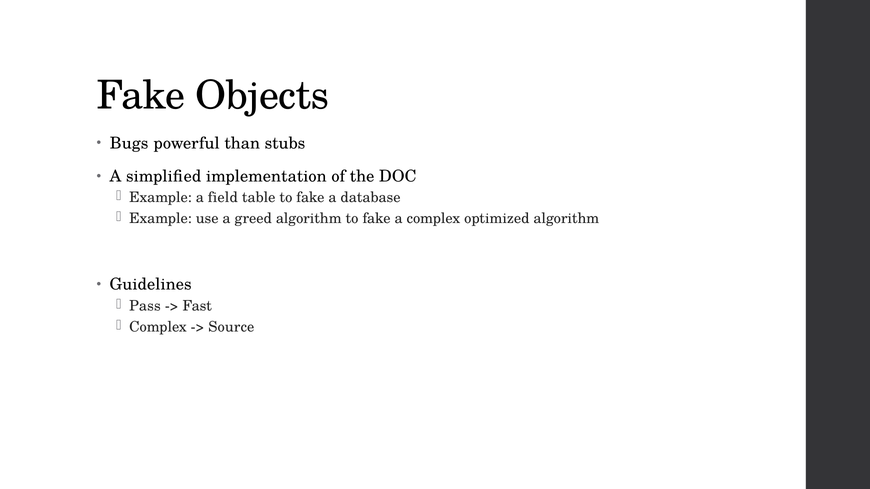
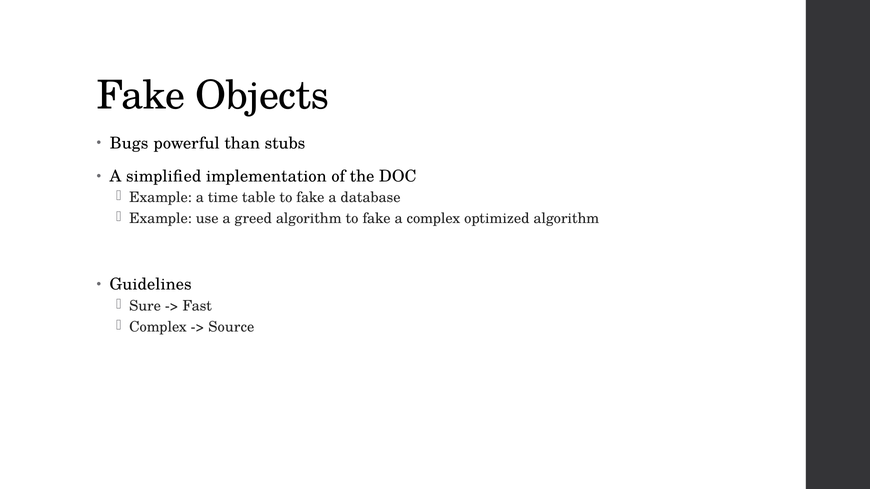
field: field -> time (223, 198)
Pass: Pass -> Sure (145, 306)
